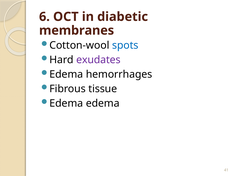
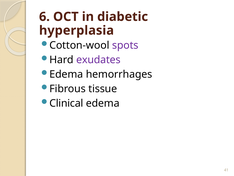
membranes: membranes -> hyperplasia (76, 30)
spots colour: blue -> purple (125, 45)
Edema: Edema -> Clinical (66, 103)
